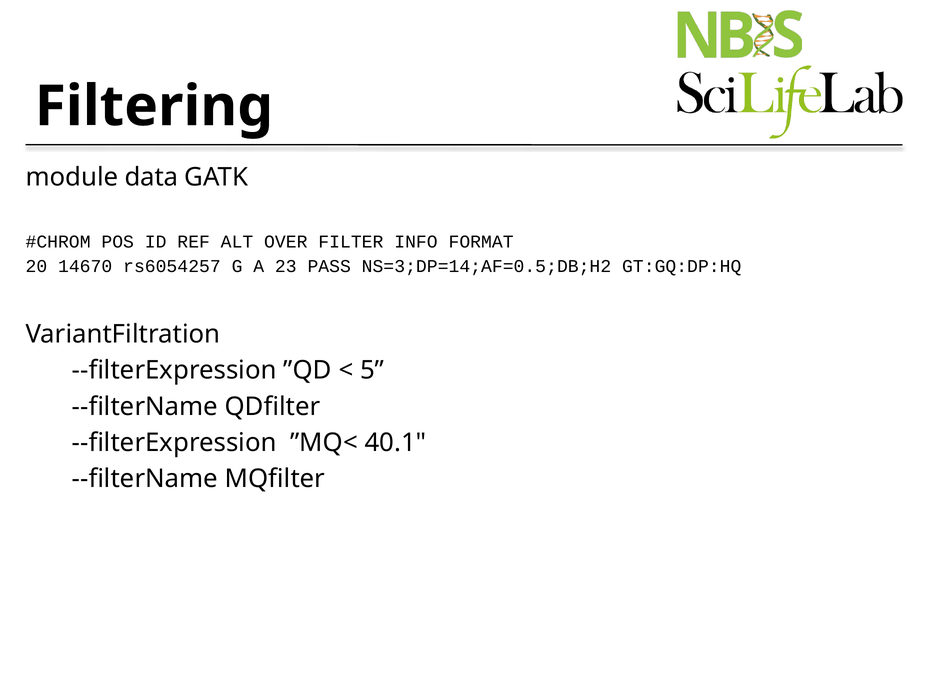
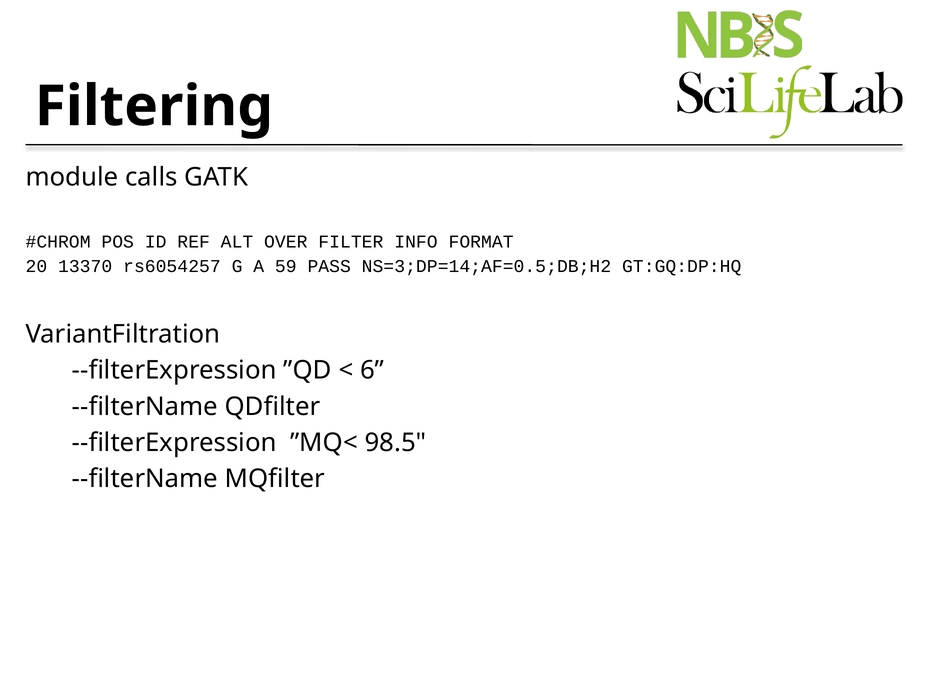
data: data -> calls (151, 177)
14670: 14670 -> 13370 (85, 266)
23: 23 -> 59 (286, 266)
5: 5 -> 6 (372, 370)
40.1: 40.1 -> 98.5 (395, 443)
